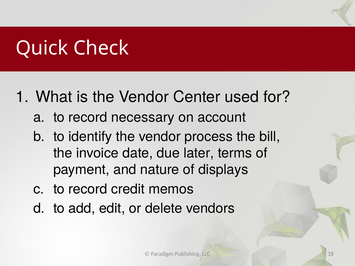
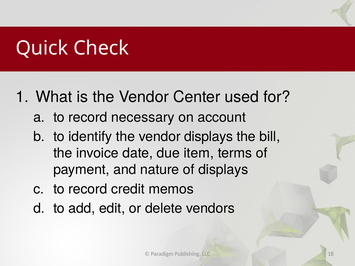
vendor process: process -> displays (209, 137)
later: later -> item (199, 153)
